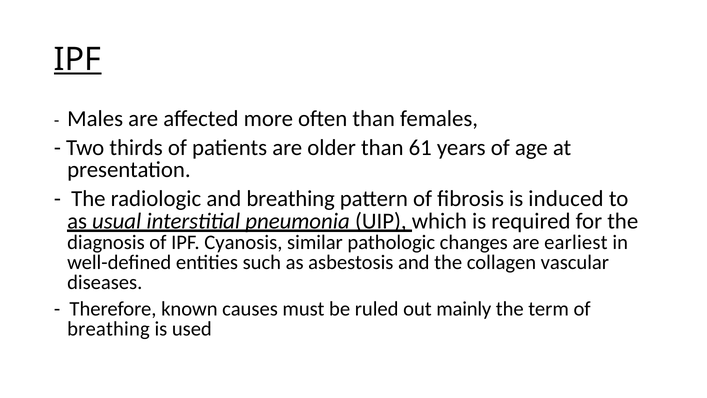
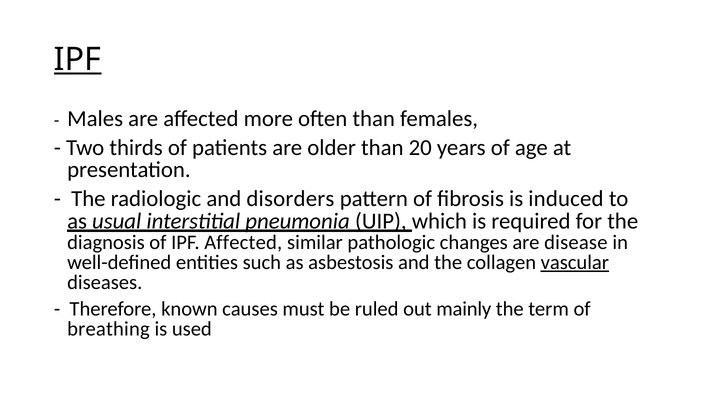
61: 61 -> 20 (420, 148)
and breathing: breathing -> disorders (290, 199)
IPF Cyanosis: Cyanosis -> Affected (243, 242)
earliest: earliest -> disease (576, 242)
vascular underline: none -> present (575, 262)
